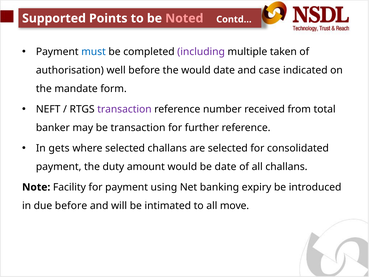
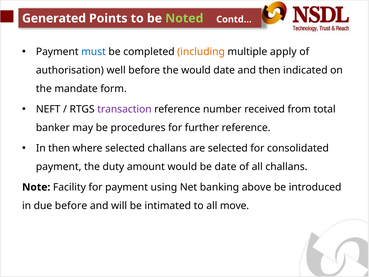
Supported: Supported -> Generated (54, 18)
Noted colour: pink -> light green (184, 18)
including colour: purple -> orange (201, 52)
taken: taken -> apply (283, 52)
and case: case -> then (270, 70)
be transaction: transaction -> procedures (138, 128)
In gets: gets -> then (59, 148)
expiry: expiry -> above (256, 187)
